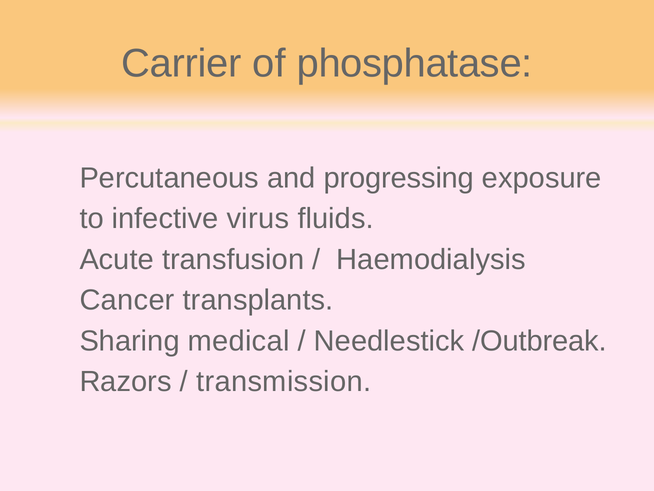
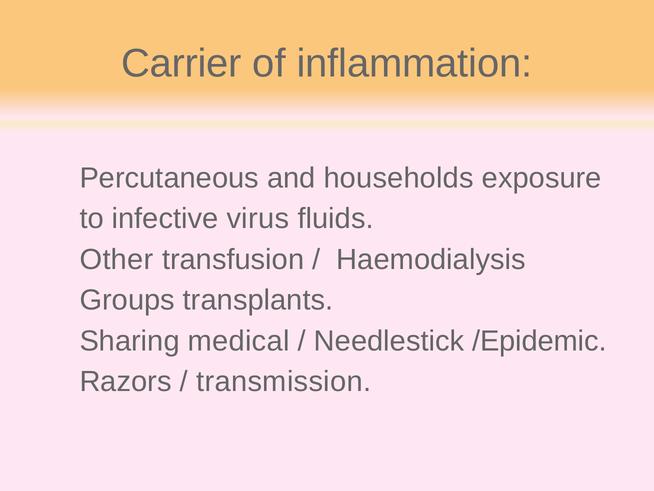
phosphatase: phosphatase -> inflammation (414, 63)
progressing: progressing -> households (399, 178)
Acute: Acute -> Other (117, 259)
Cancer: Cancer -> Groups (127, 300)
/Outbreak: /Outbreak -> /Epidemic (539, 341)
